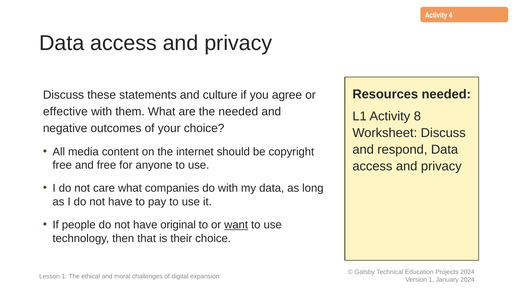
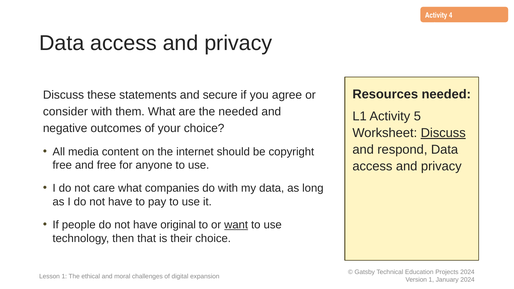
culture: culture -> secure (220, 95)
effective: effective -> consider (65, 112)
8: 8 -> 5 (417, 116)
Discuss underline: none -> present (443, 133)
